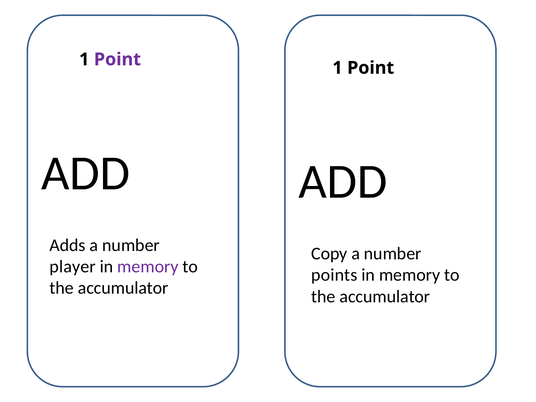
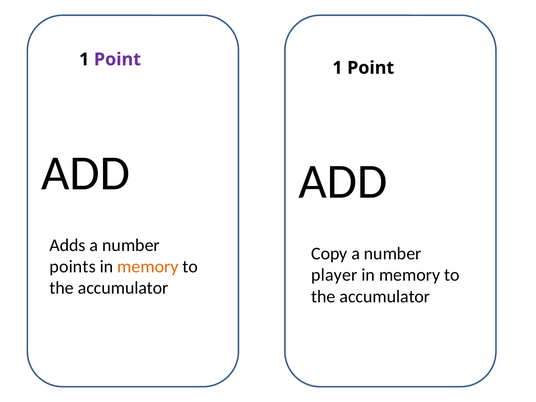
player: player -> points (73, 267)
memory colour: purple -> orange (148, 267)
points: points -> player (334, 275)
